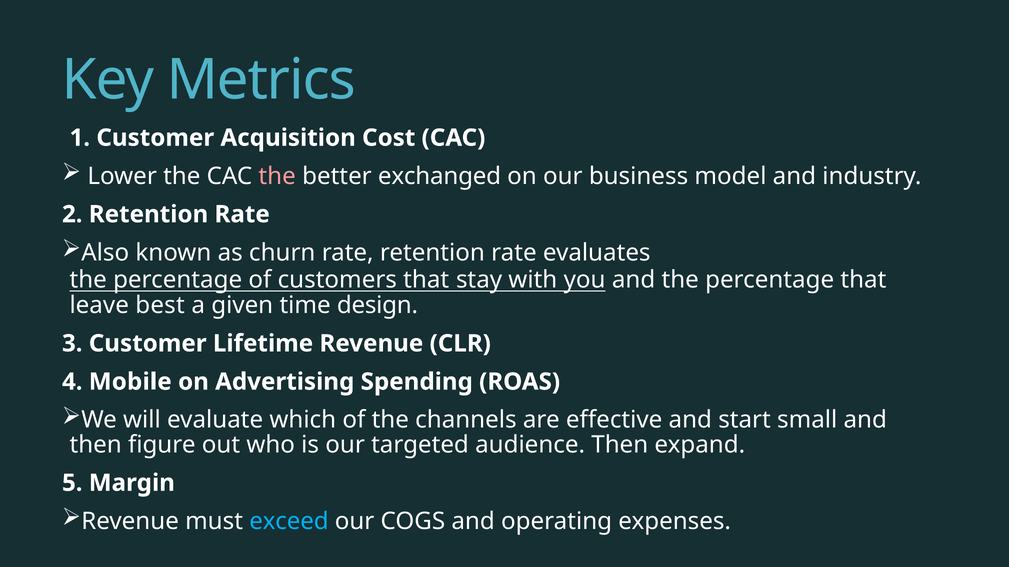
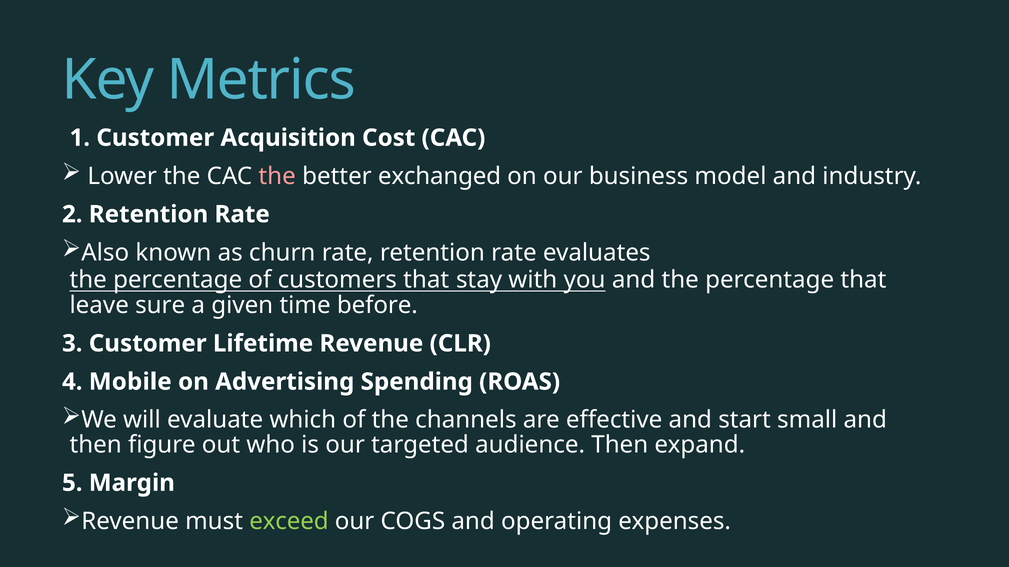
best: best -> sure (160, 305)
design: design -> before (377, 305)
exceed colour: light blue -> light green (289, 522)
